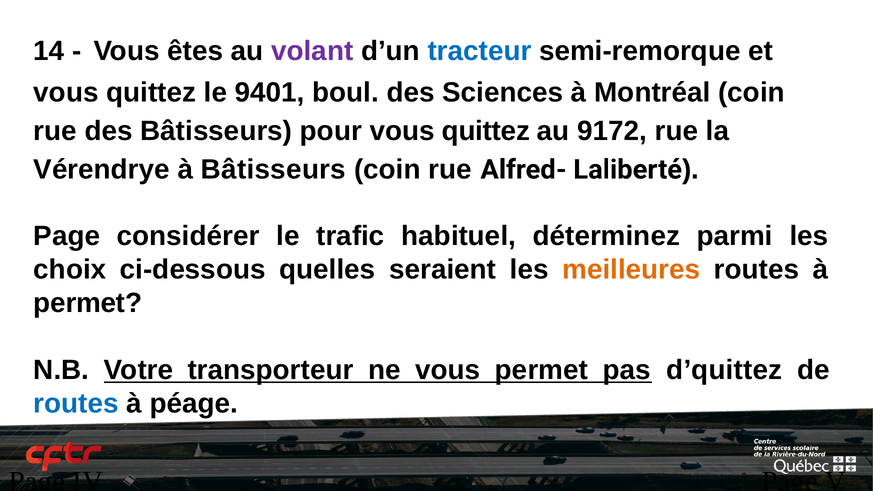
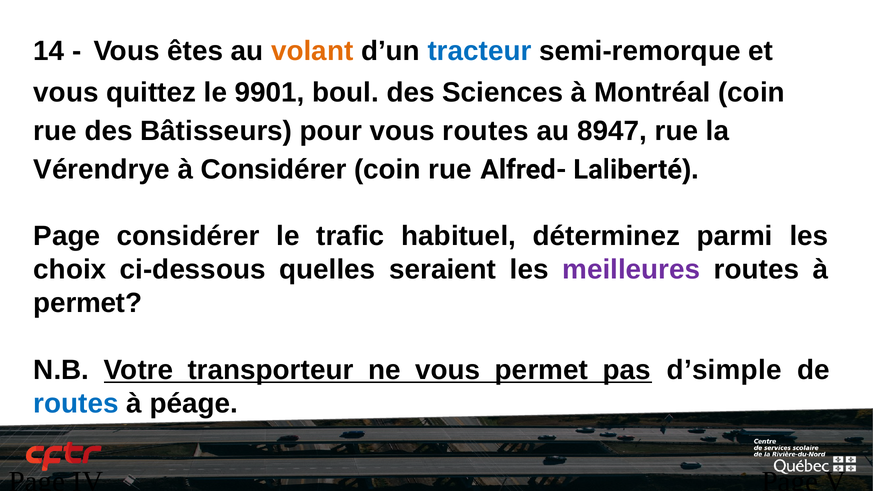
volant colour: purple -> orange (312, 51)
9401: 9401 -> 9901 (270, 93)
pour vous quittez: quittez -> routes (486, 131)
9172: 9172 -> 8947 (612, 131)
à Bâtisseurs: Bâtisseurs -> Considérer (274, 169)
meilleures colour: orange -> purple (631, 270)
d’quittez: d’quittez -> d’simple (724, 370)
